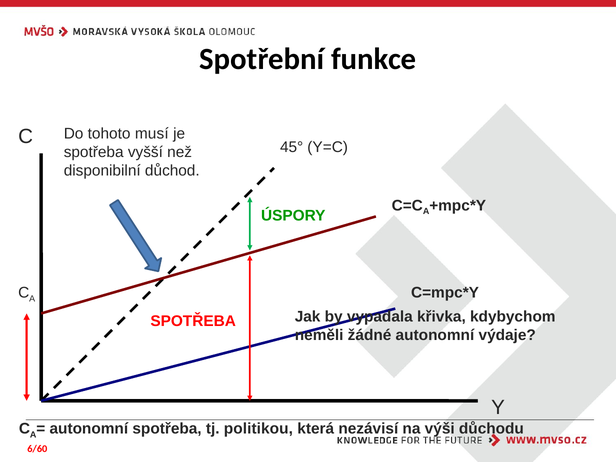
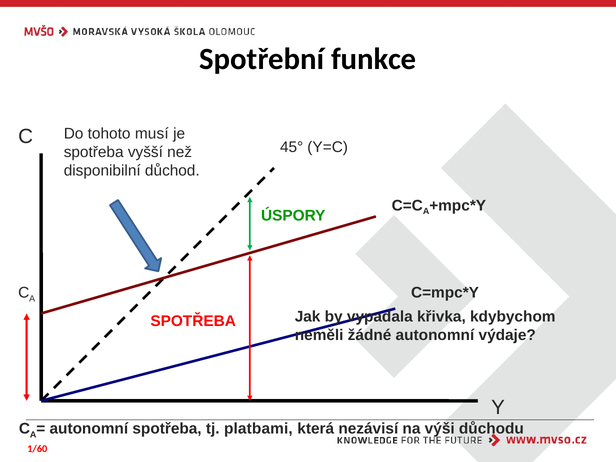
politikou: politikou -> platbami (258, 429)
6/60: 6/60 -> 1/60 (37, 449)
